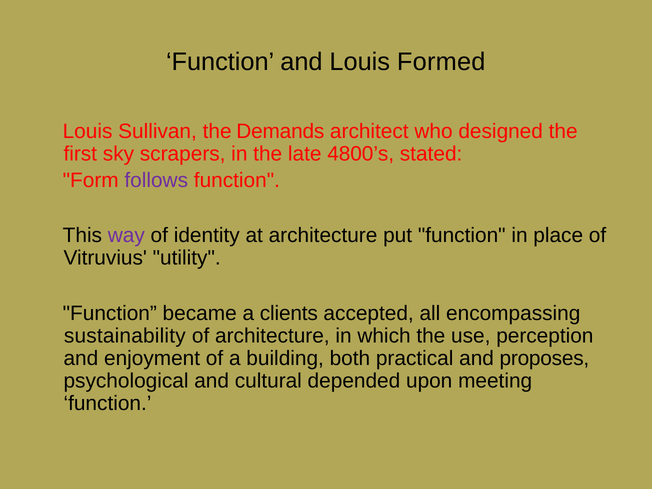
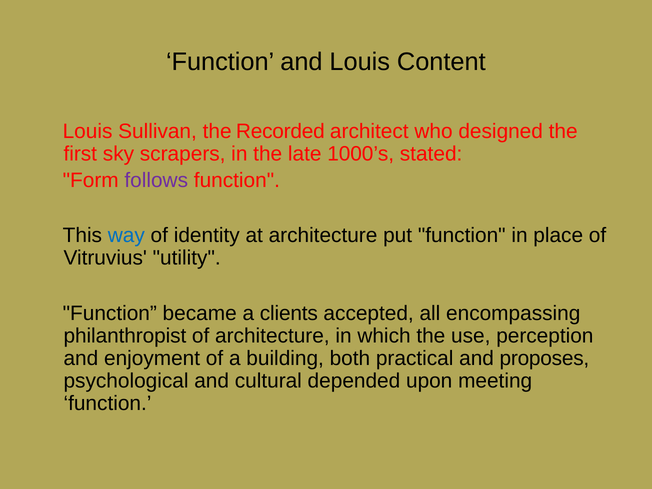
Formed: Formed -> Content (441, 62)
Demands: Demands -> Recorded (280, 131)
4800’s: 4800’s -> 1000’s (361, 154)
way colour: purple -> blue (126, 235)
sustainability: sustainability -> philanthropist (125, 336)
